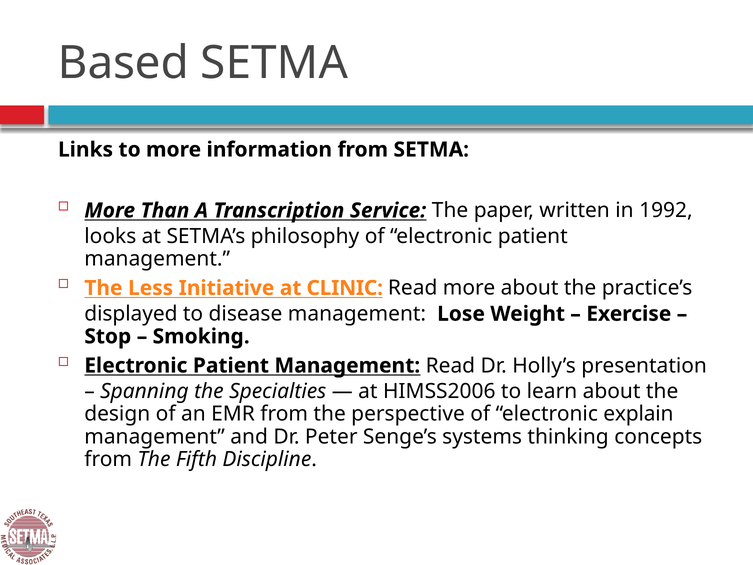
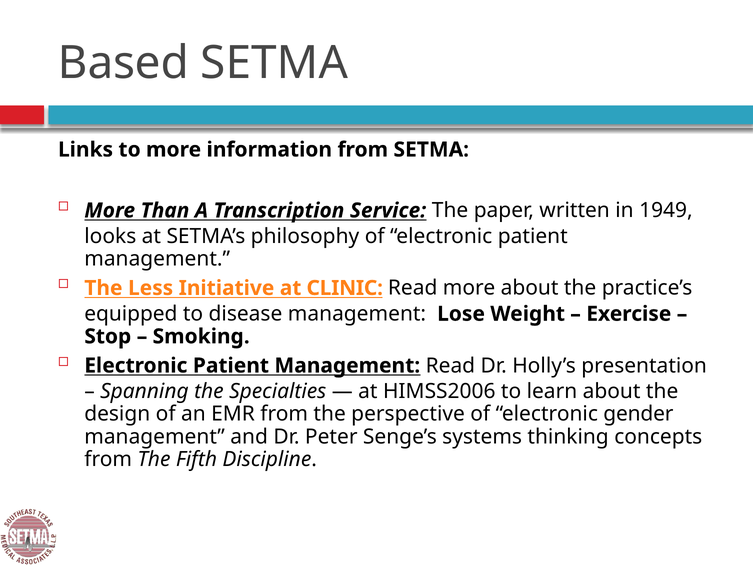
1992: 1992 -> 1949 (666, 210)
displayed: displayed -> equipped (131, 314)
explain: explain -> gender (638, 414)
